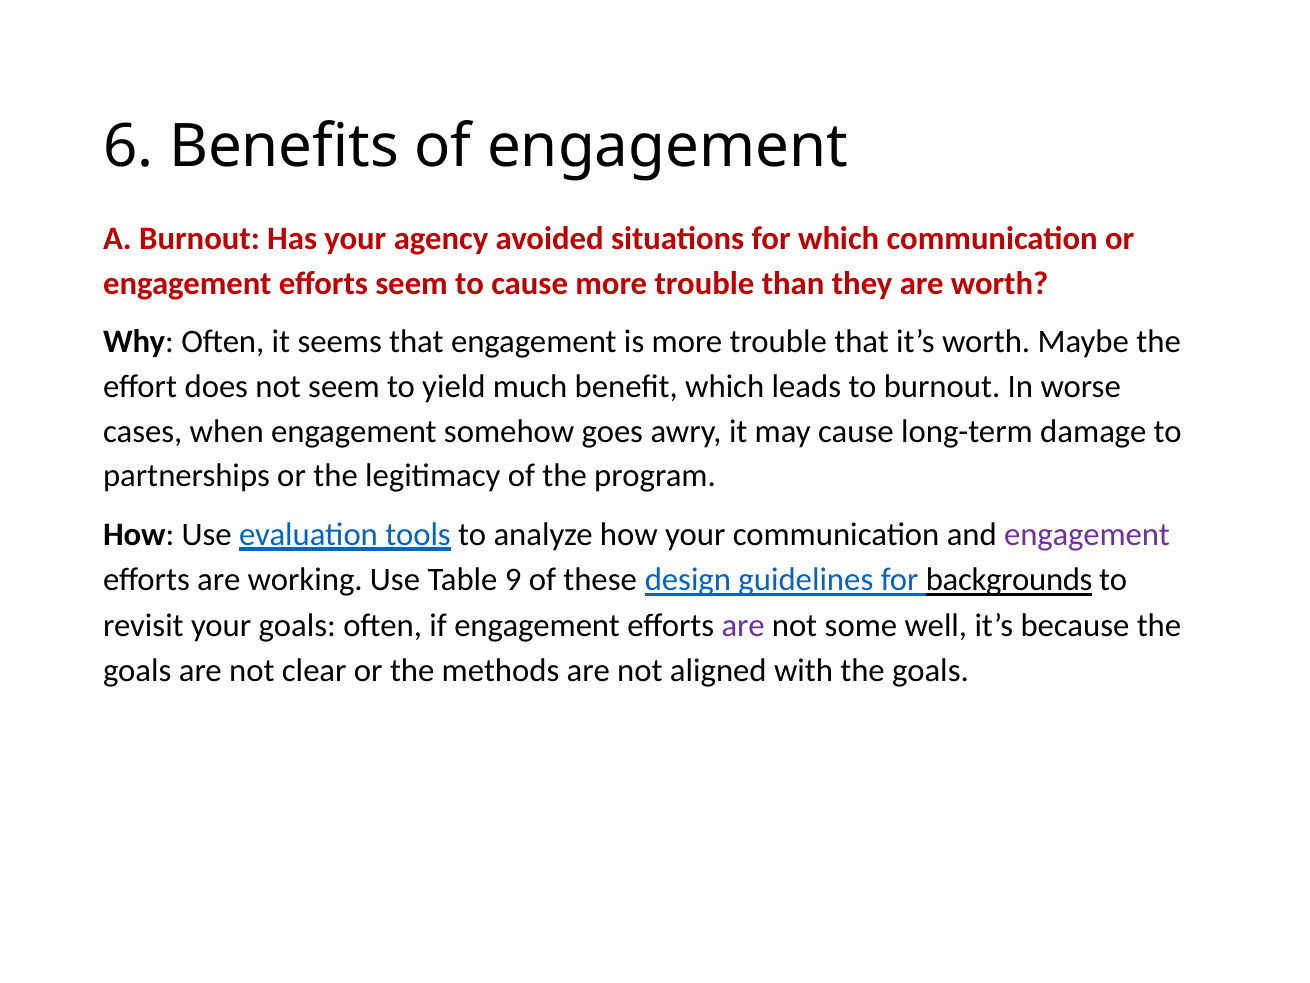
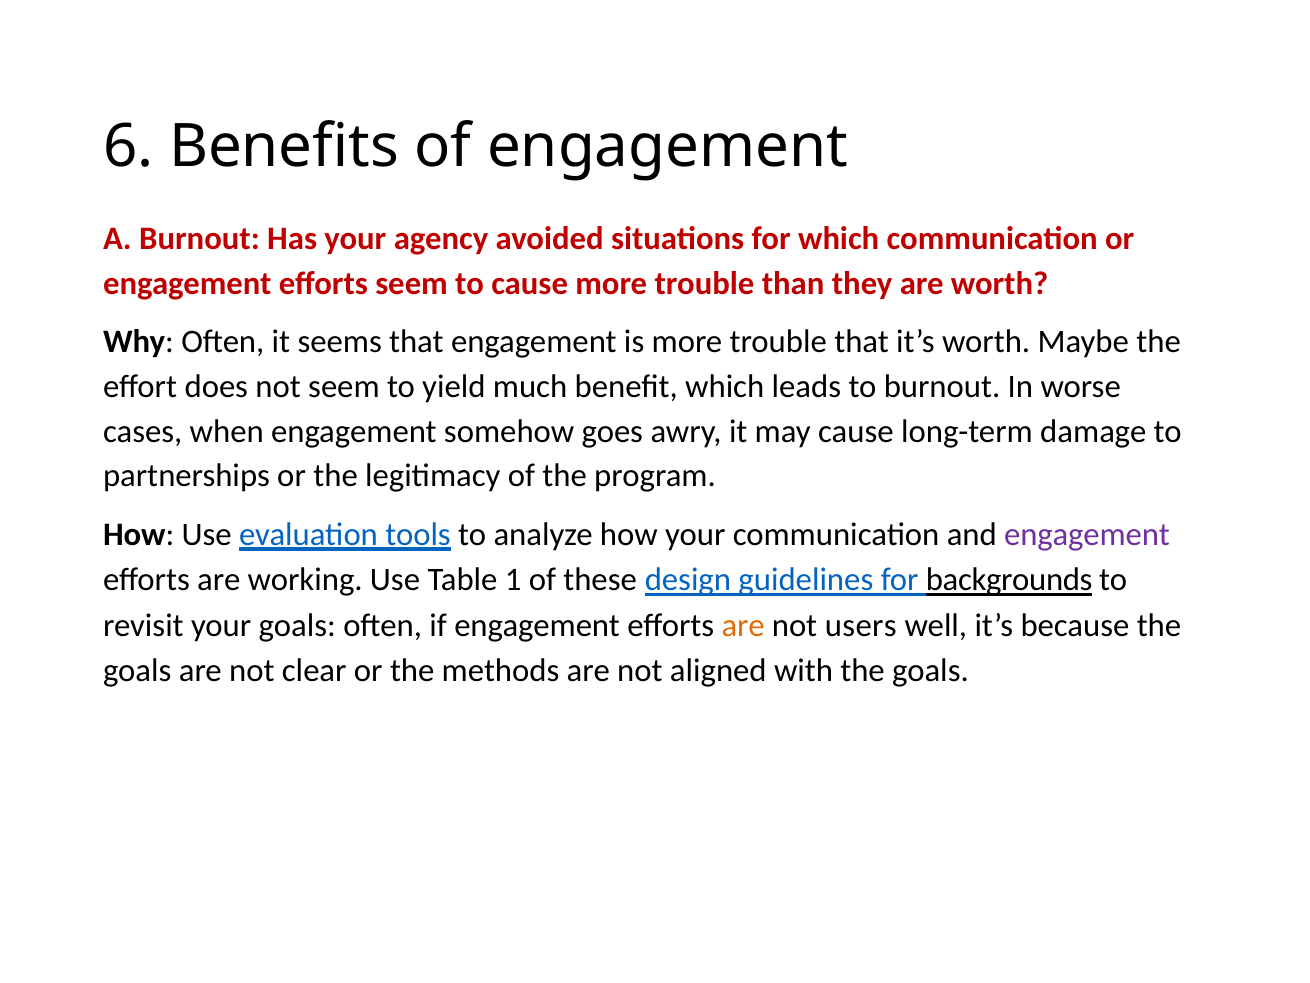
9: 9 -> 1 (513, 580)
are colour: purple -> orange (743, 625)
some: some -> users (861, 625)
